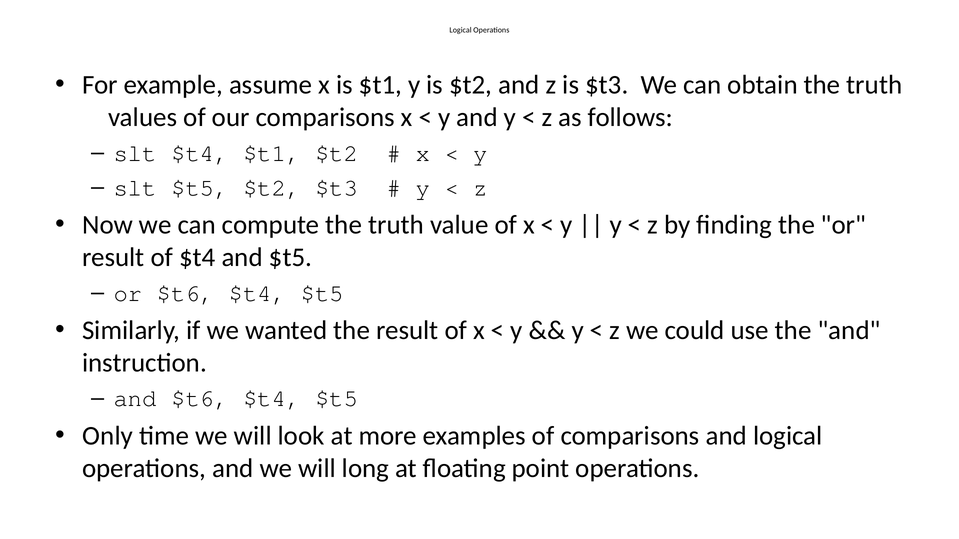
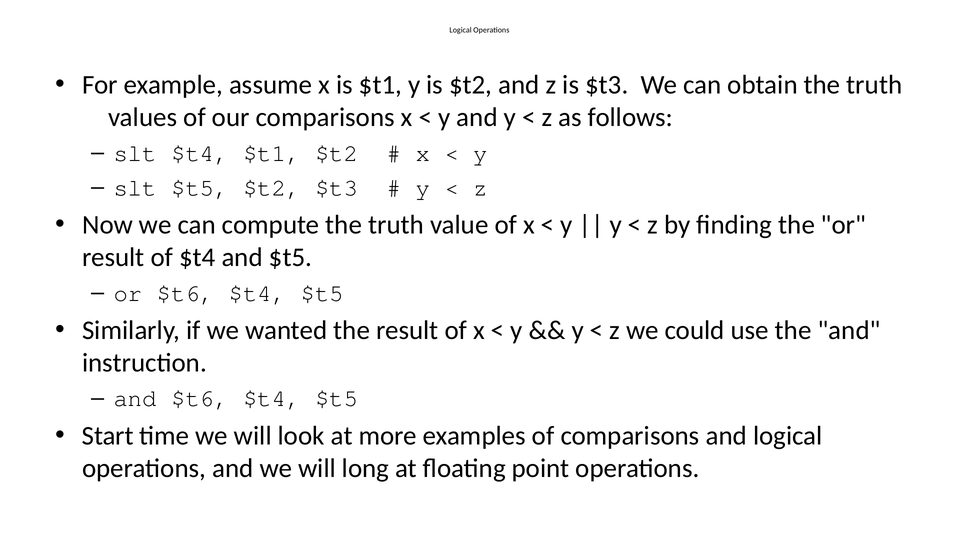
Only: Only -> Start (108, 436)
